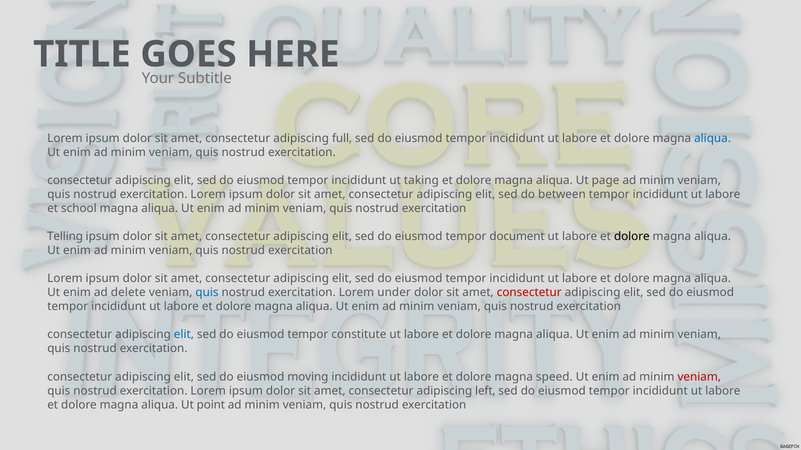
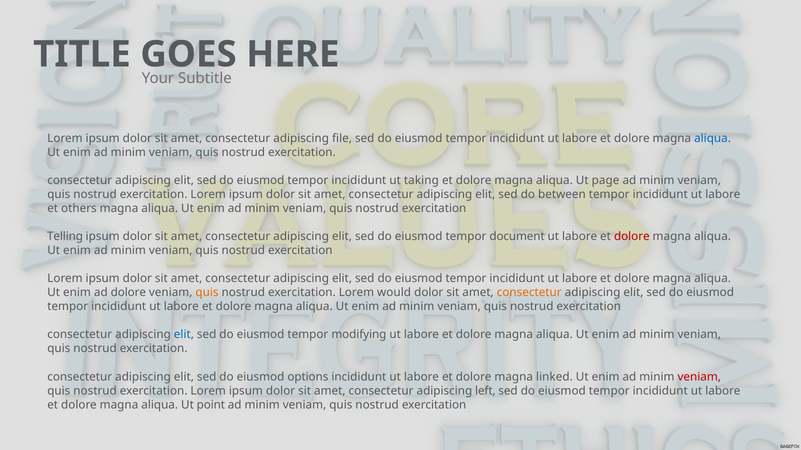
full: full -> file (342, 139)
school: school -> others (79, 209)
dolore colour: black -> red (632, 237)
ad delete: delete -> dolore (128, 293)
quis colour: blue -> orange (207, 293)
under: under -> would (394, 293)
consectetur colour: red -> orange (529, 293)
constitute: constitute -> modifying (359, 335)
moving: moving -> options (308, 377)
speed: speed -> linked (554, 377)
